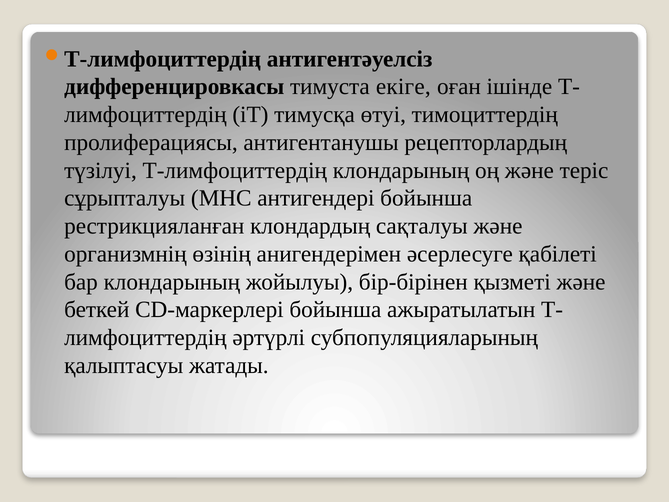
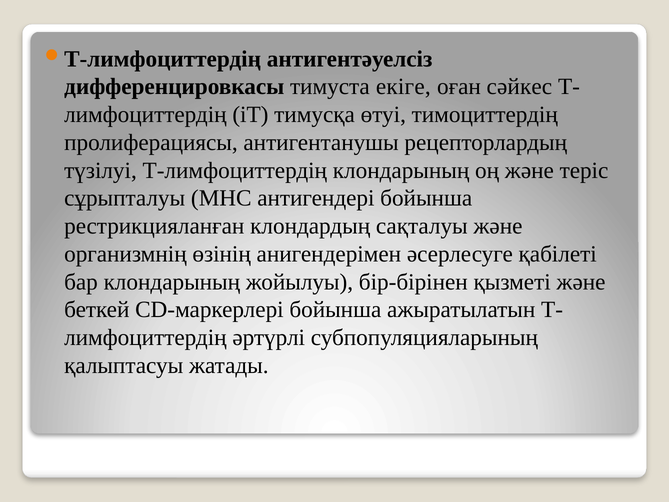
iшiнде: iшiнде -> сәйкес (519, 87)
